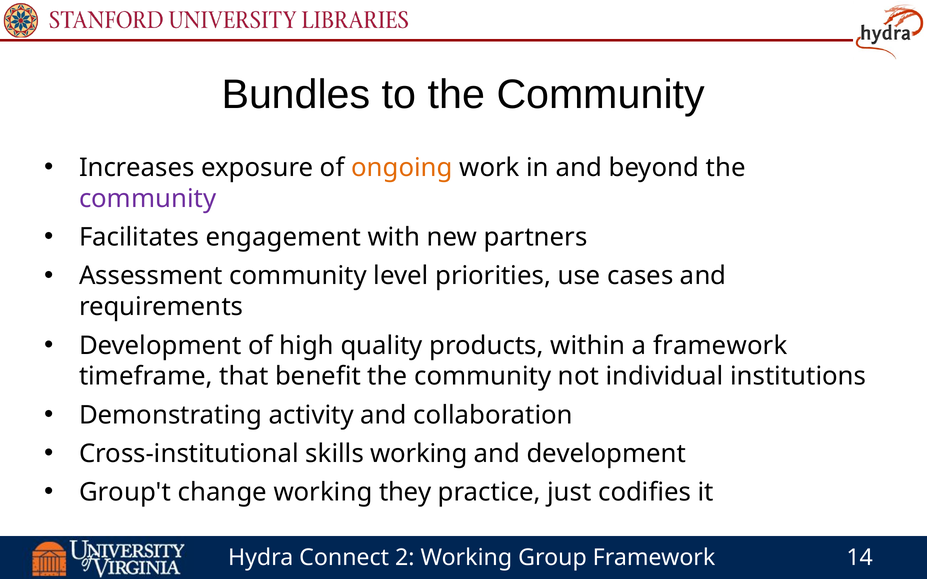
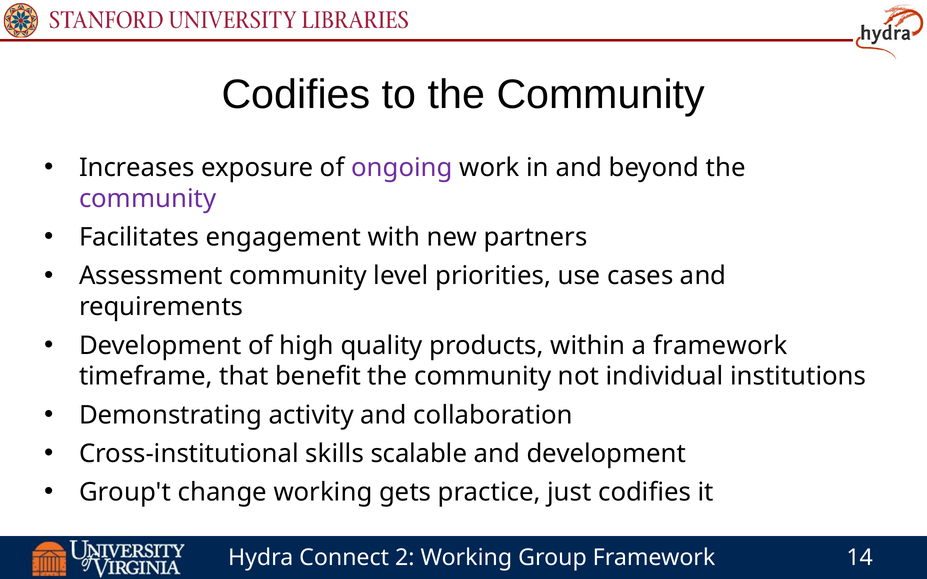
Bundles: Bundles -> Codifies (296, 95)
ongoing colour: orange -> purple (402, 168)
skills working: working -> scalable (419, 454)
they: they -> gets (405, 493)
